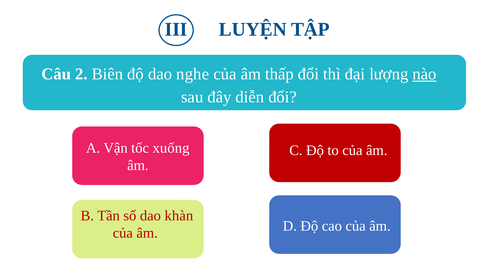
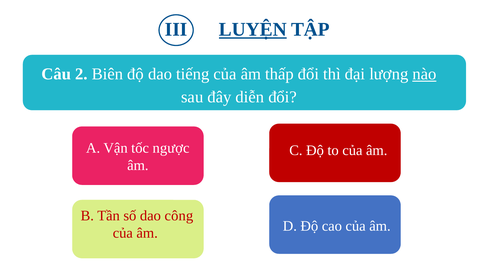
LUYỆN underline: none -> present (253, 30)
nghe: nghe -> tiếng (193, 74)
xuống: xuống -> ngược (171, 148)
khàn: khàn -> công (179, 216)
